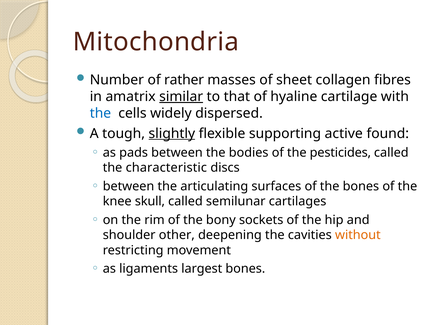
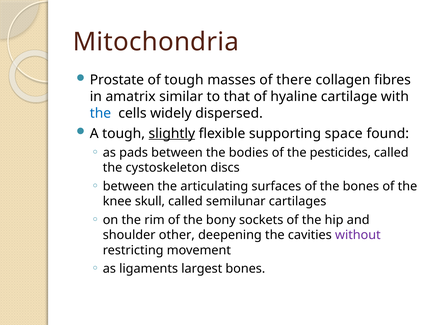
Number: Number -> Prostate (117, 80)
of rather: rather -> tough (184, 80)
sheet: sheet -> there (294, 80)
similar underline: present -> none (181, 97)
active: active -> space (344, 134)
characteristic: characteristic -> cystoskeleton (166, 168)
without colour: orange -> purple (358, 235)
